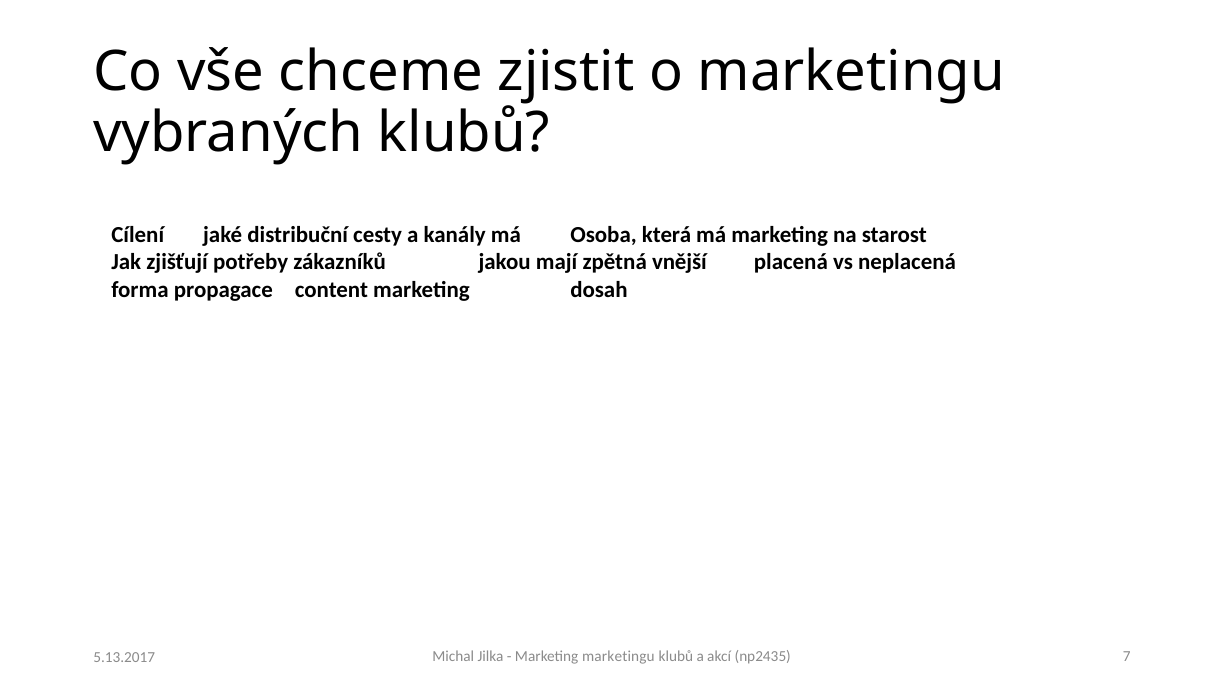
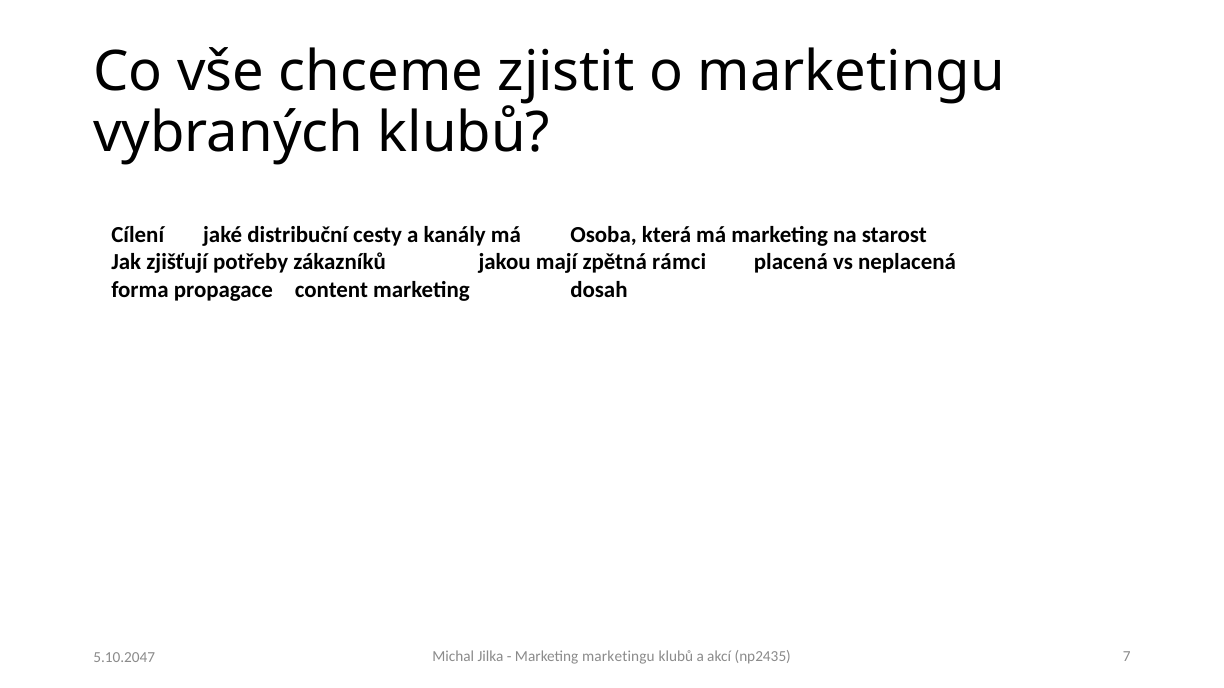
vnější: vnější -> rámci (679, 262)
5.13.2017: 5.13.2017 -> 5.10.2047 (124, 657)
